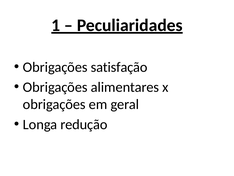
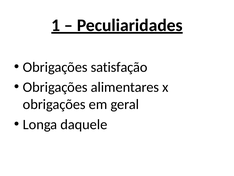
redução: redução -> daquele (84, 124)
